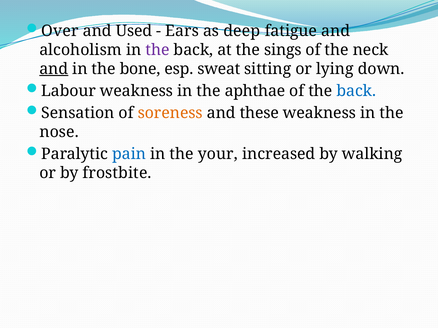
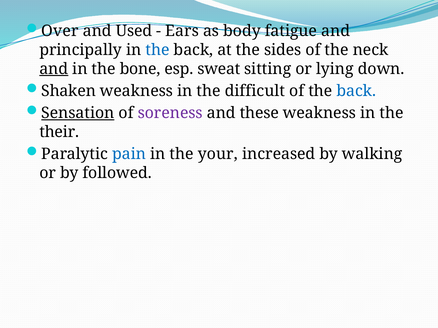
deep: deep -> body (242, 31)
alcoholism: alcoholism -> principally (81, 50)
the colour: purple -> blue (157, 50)
sings: sings -> sides (283, 50)
Labour: Labour -> Shaken (69, 91)
aphthae: aphthae -> difficult (255, 91)
Sensation underline: none -> present (78, 113)
soreness colour: orange -> purple (170, 113)
nose: nose -> their (59, 132)
frostbite: frostbite -> followed (117, 173)
